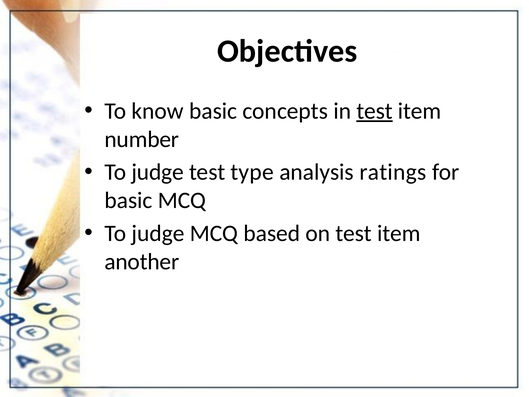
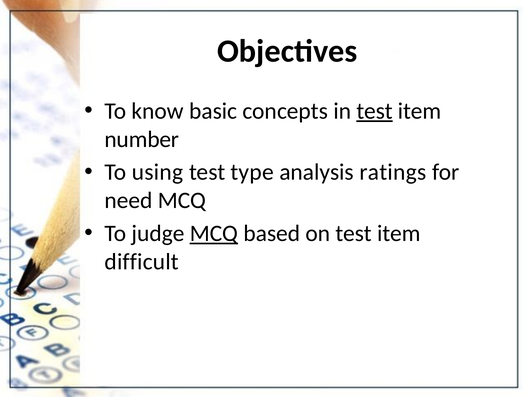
judge: judge -> using (157, 172)
basic: basic -> need (129, 200)
MCQ underline: none -> present (214, 233)
another: another -> difficult (142, 261)
